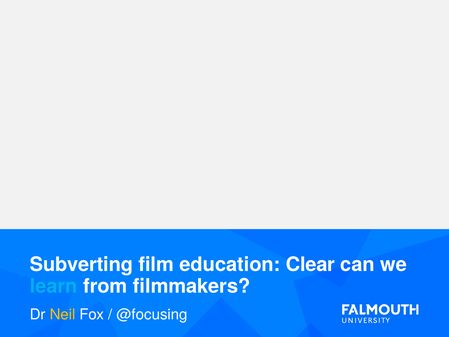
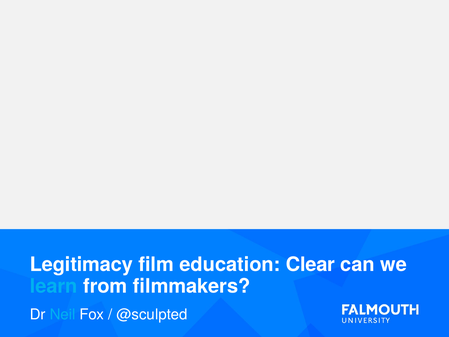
Subverting: Subverting -> Legitimacy (81, 264)
Neil colour: yellow -> light blue (63, 314)
@focusing: @focusing -> @sculpted (152, 314)
